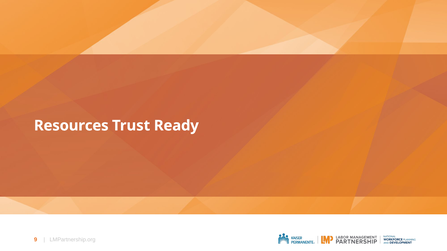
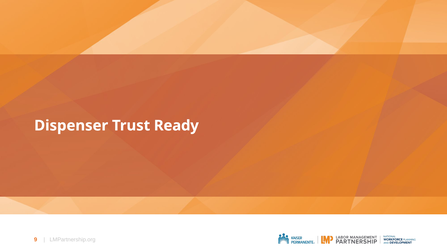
Resources: Resources -> Dispenser (71, 126)
